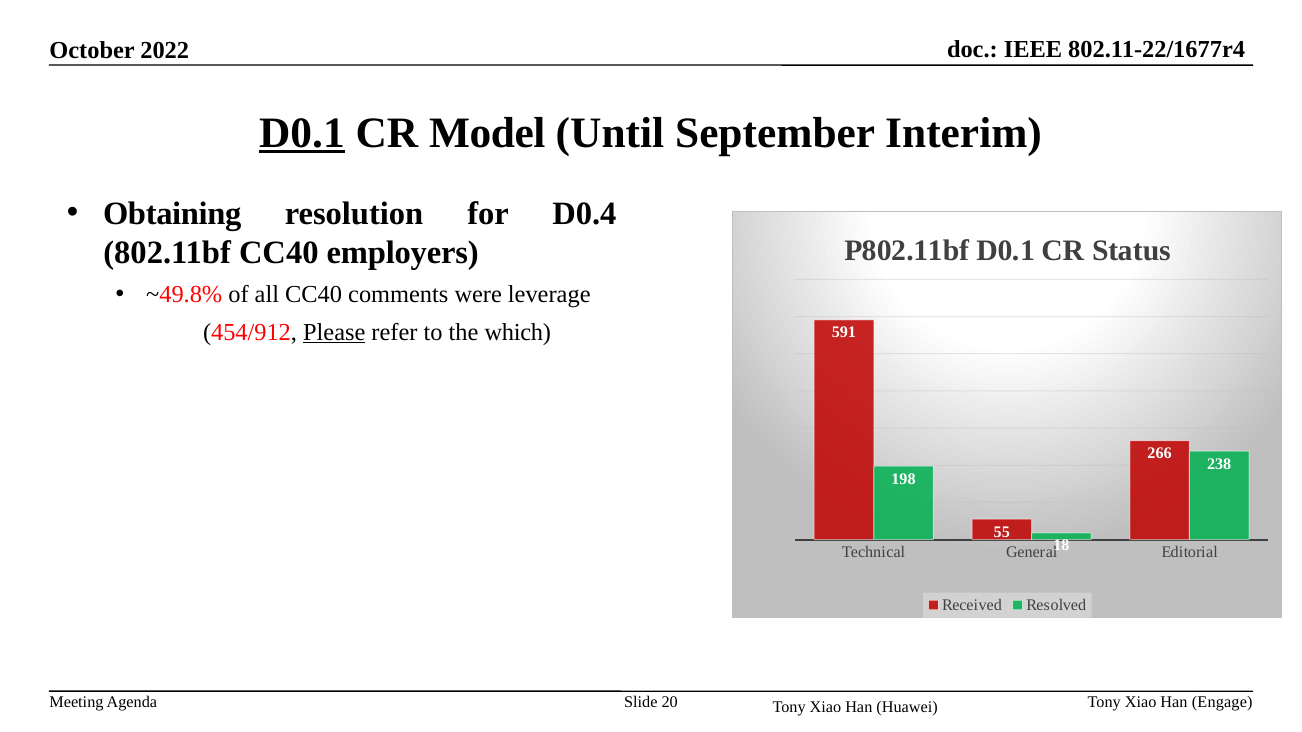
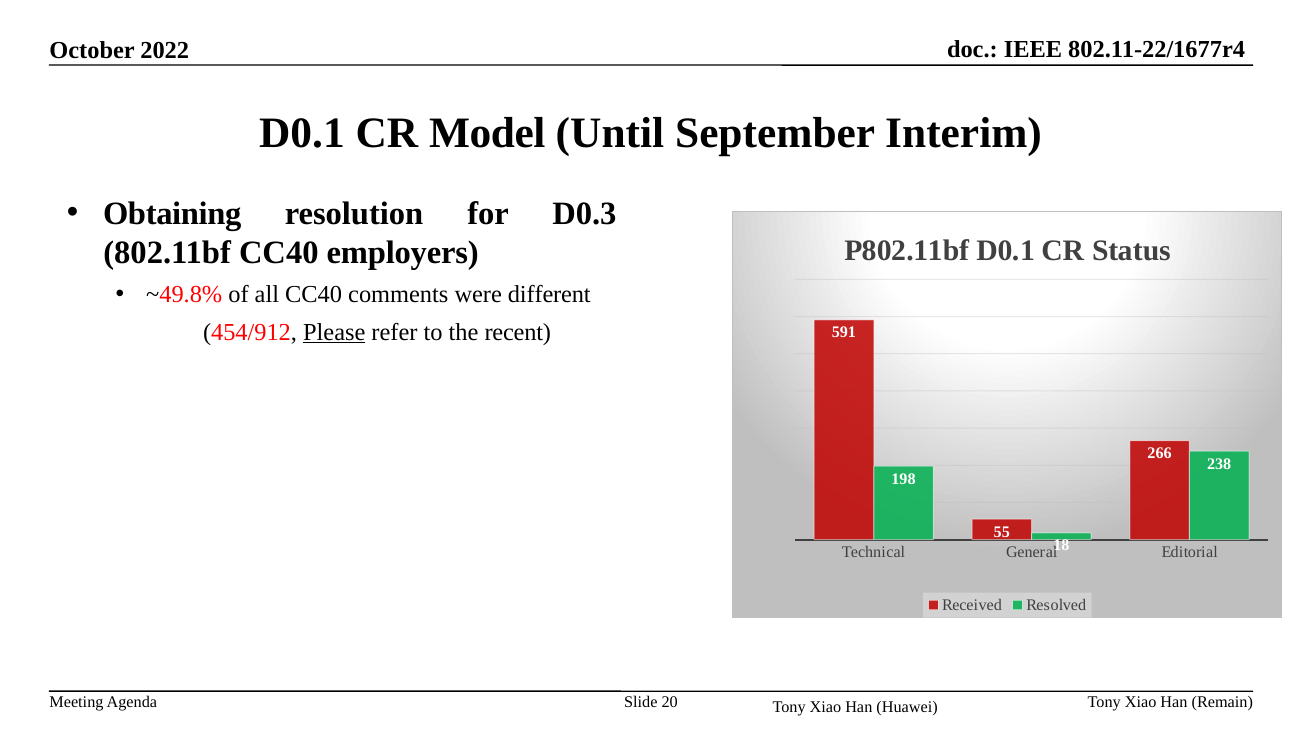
D0.1 underline: present -> none (302, 133)
D0.4: D0.4 -> D0.3 (584, 214)
leverage: leverage -> different (549, 295)
which: which -> recent (518, 332)
Engage: Engage -> Remain (1222, 702)
